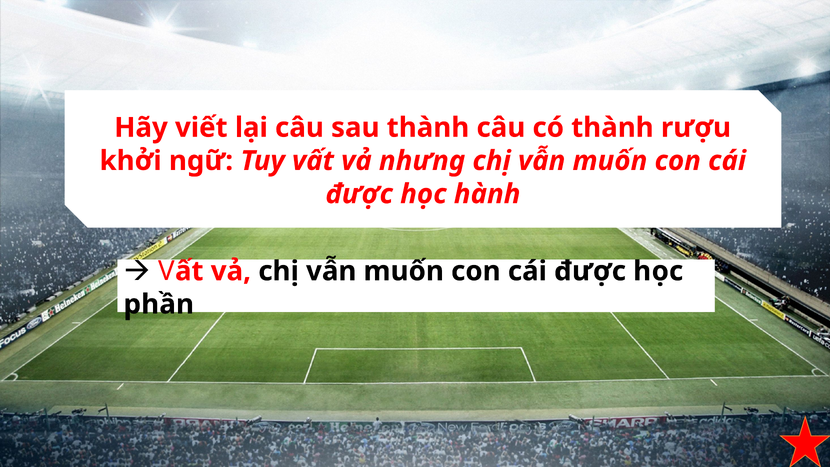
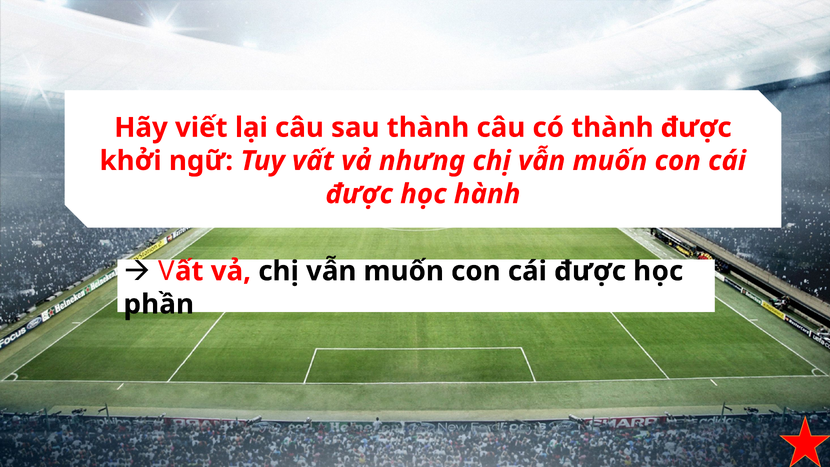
thành rượu: rượu -> được (696, 128)
